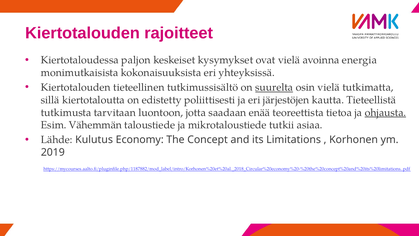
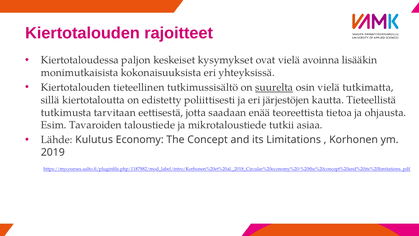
energia: energia -> lisääkin (360, 60)
luontoon: luontoon -> eettisestä (161, 112)
ohjausta underline: present -> none (385, 112)
Vähemmän: Vähemmän -> Tavaroiden (95, 125)
